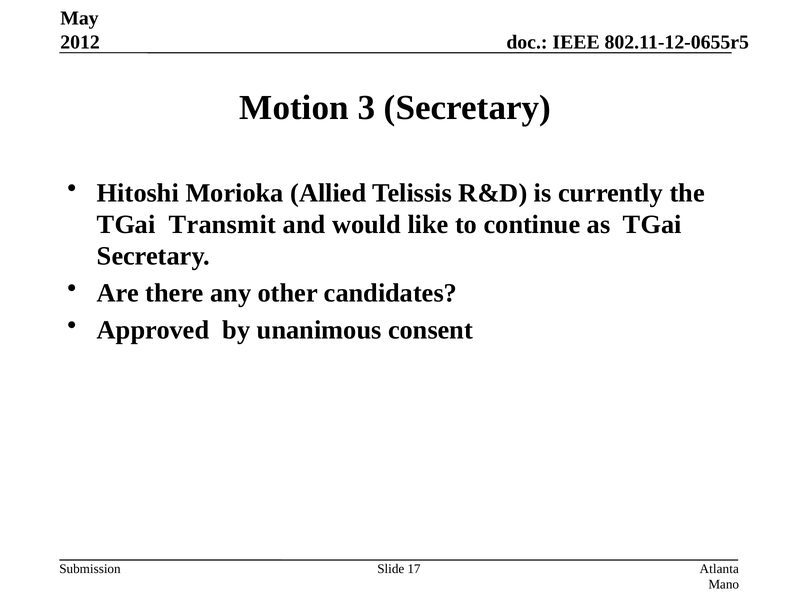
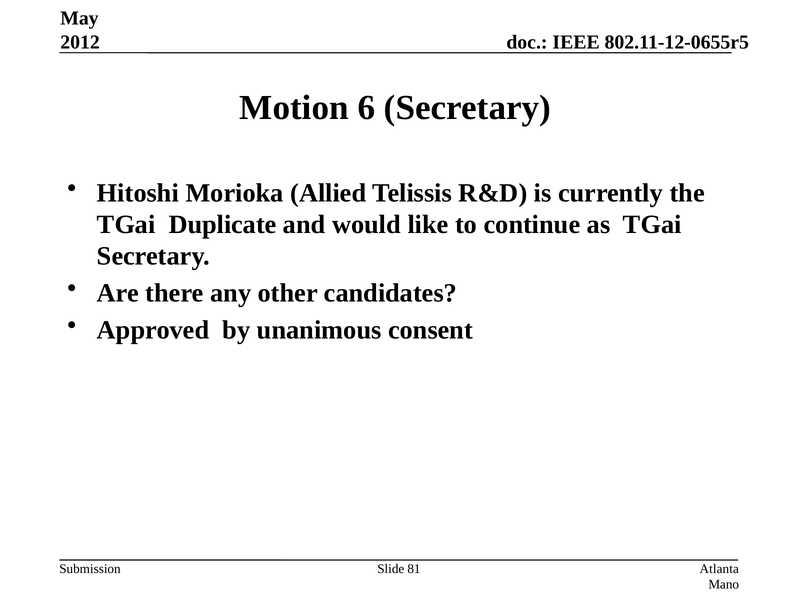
3: 3 -> 6 (366, 108)
Transmit: Transmit -> Duplicate (223, 225)
17: 17 -> 81 (414, 569)
